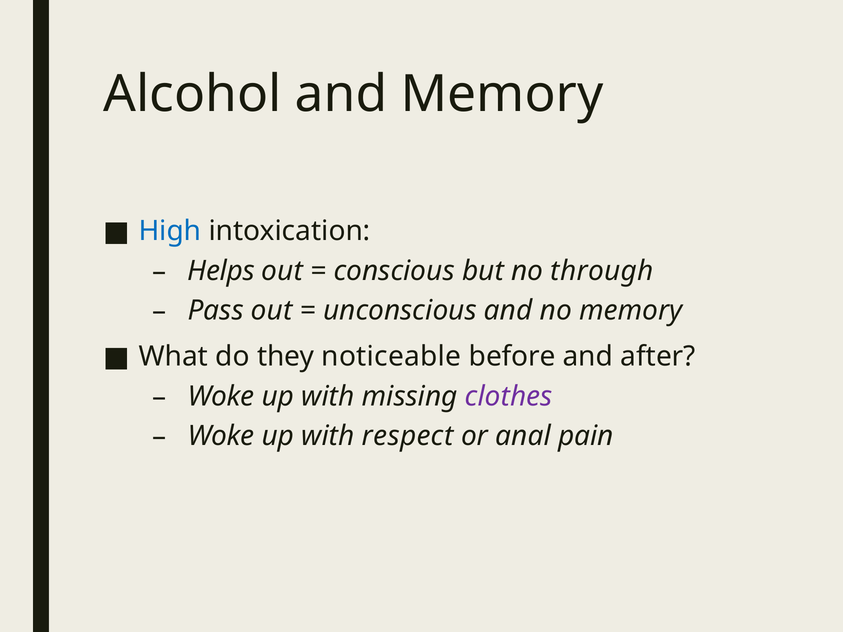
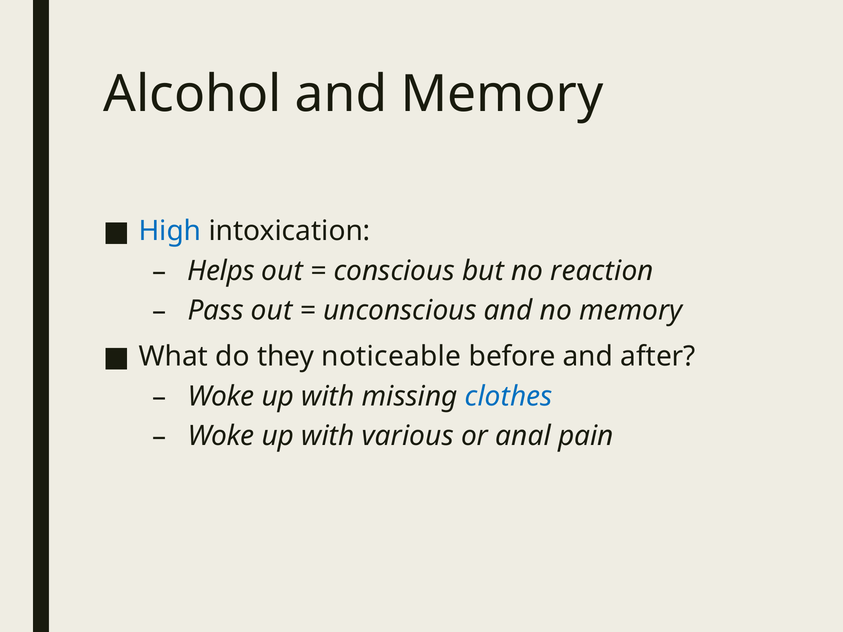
through: through -> reaction (602, 271)
clothes colour: purple -> blue (509, 396)
respect: respect -> various (408, 436)
